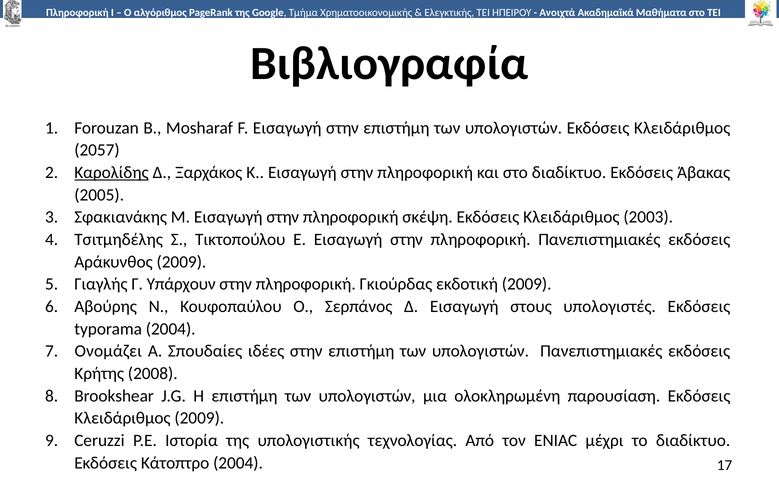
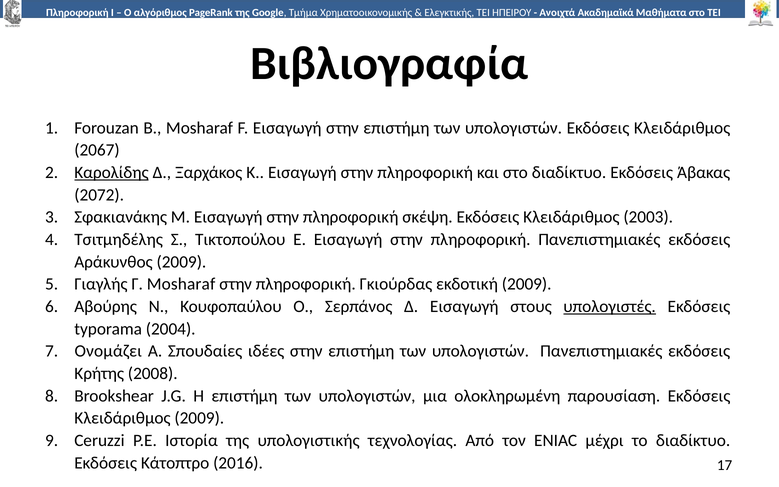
2057: 2057 -> 2067 (97, 150)
2005: 2005 -> 2072 (99, 195)
Γ Υπάρχουν: Υπάρχουν -> Mosharaf (181, 284)
υπολογιστές underline: none -> present (610, 306)
Κάτοπτρο 2004: 2004 -> 2016 (238, 463)
